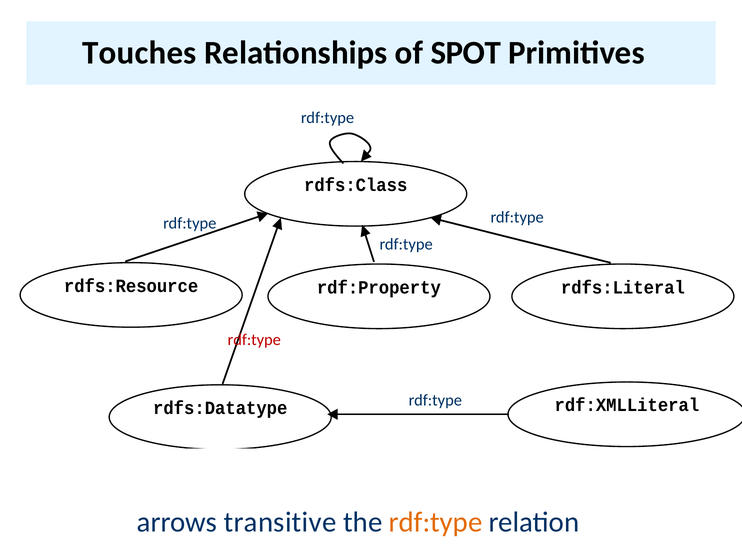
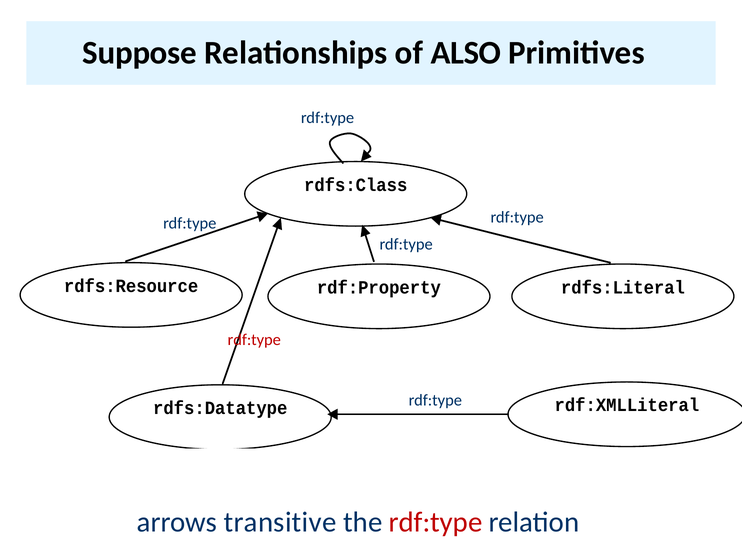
Touches: Touches -> Suppose (140, 53)
SPOT: SPOT -> ALSO (466, 53)
rdf:type colour: orange -> red (436, 522)
